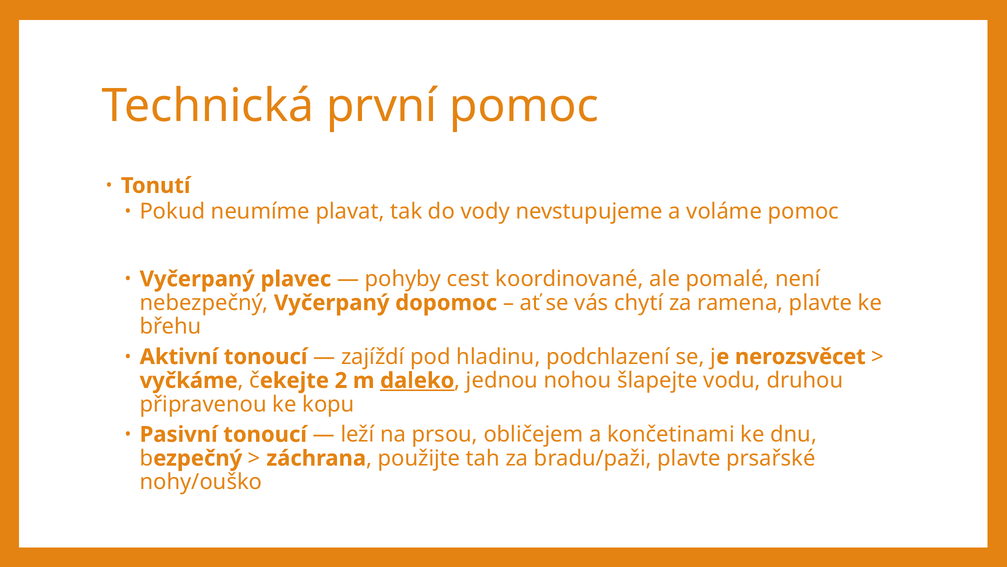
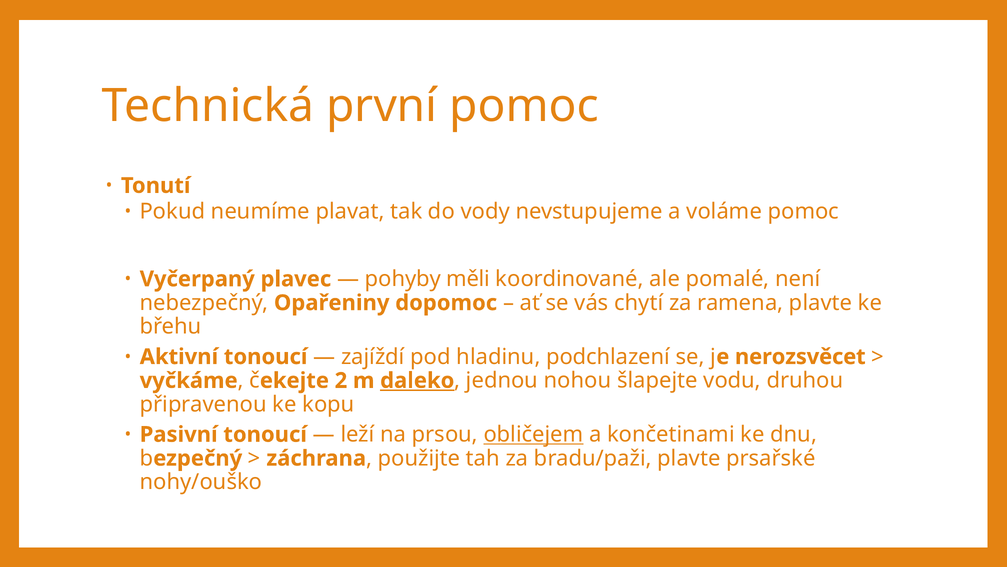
cest: cest -> měli (468, 279)
nebezpečný Vyčerpaný: Vyčerpaný -> Opařeniny (332, 303)
obličejem underline: none -> present (533, 434)
